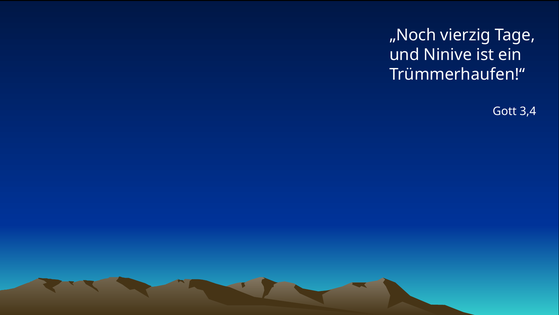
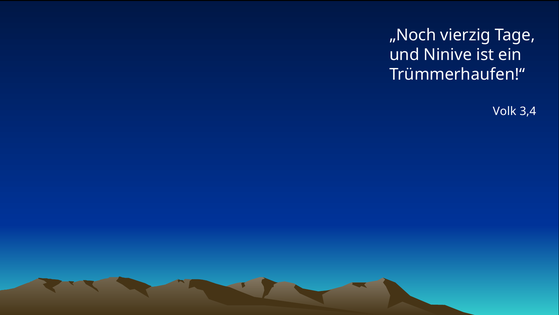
Gott: Gott -> Volk (505, 111)
